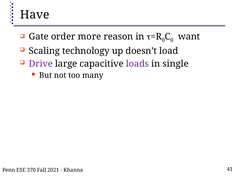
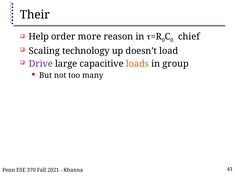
Have: Have -> Their (35, 15)
Gate: Gate -> Help (39, 37)
want: want -> chief (189, 37)
loads colour: purple -> orange (137, 64)
single: single -> group (176, 64)
